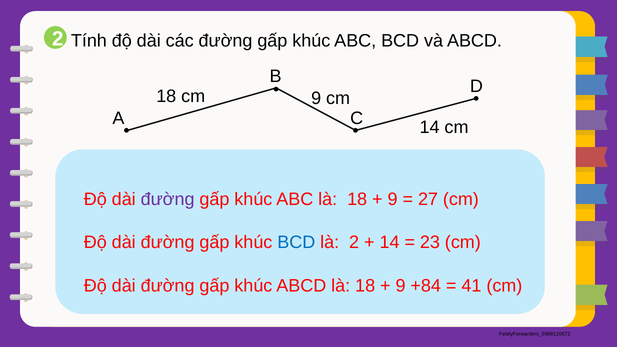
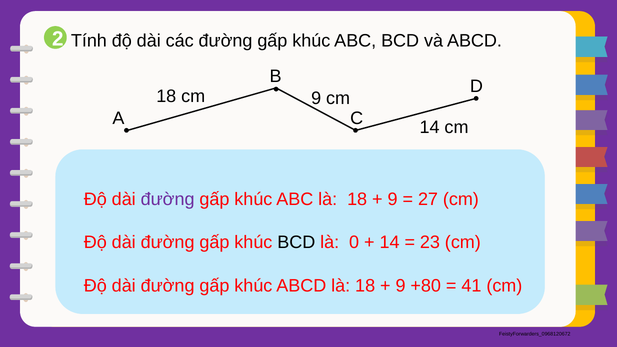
BCD colour: blue -> black (296, 243)
là 2: 2 -> 0 (354, 243)
+84: +84 -> +80 (426, 286)
